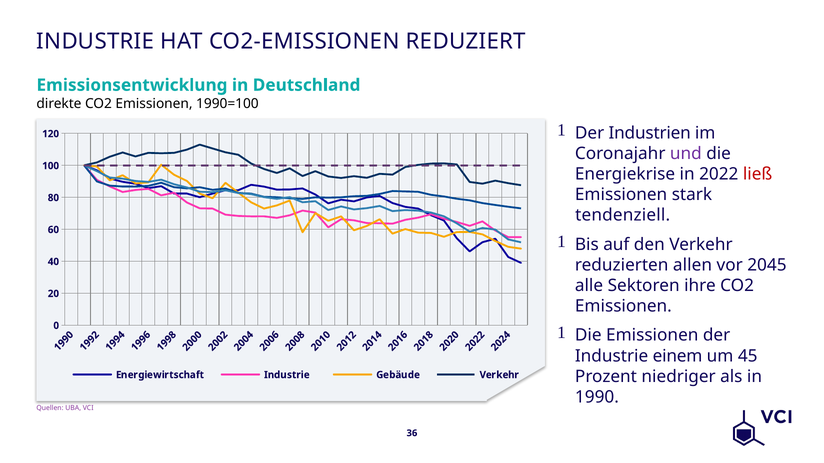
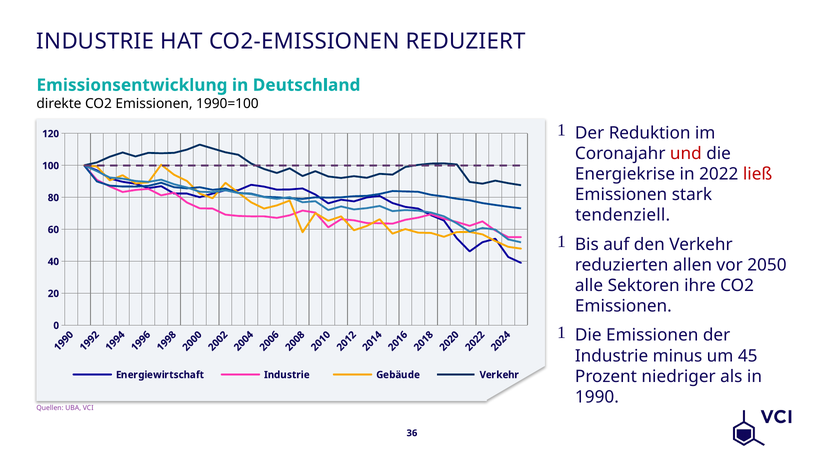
Industrien: Industrien -> Reduktion (650, 133)
und colour: purple -> red (686, 154)
2045: 2045 -> 2050 (767, 265)
einem: einem -> minus (678, 356)
